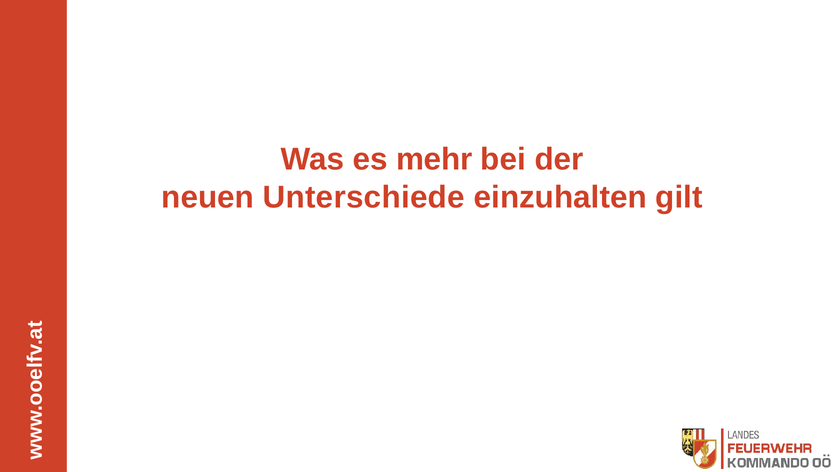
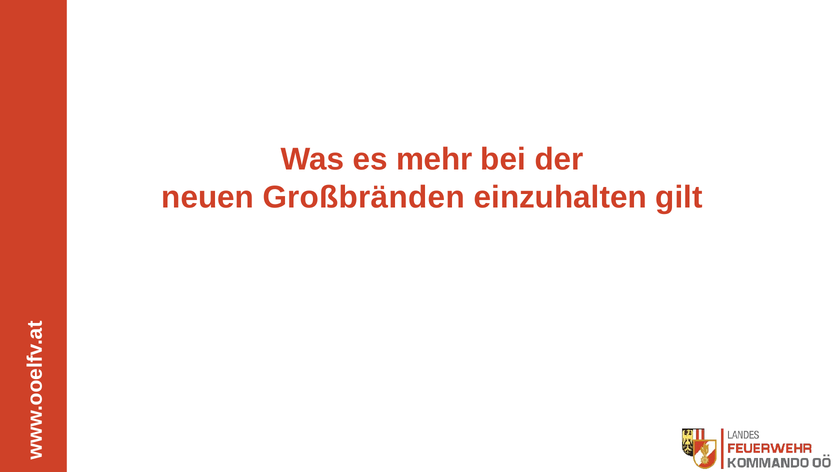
Unterschiede: Unterschiede -> Großbränden (364, 197)
